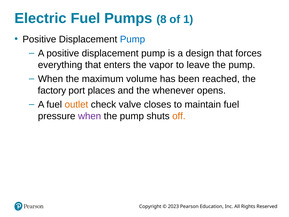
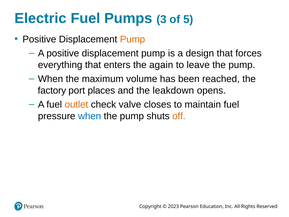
8: 8 -> 3 (162, 19)
1: 1 -> 5 (188, 19)
Pump colour: blue -> orange (133, 39)
vapor: vapor -> again (161, 65)
whenever: whenever -> leakdown (173, 90)
when colour: purple -> blue (90, 116)
